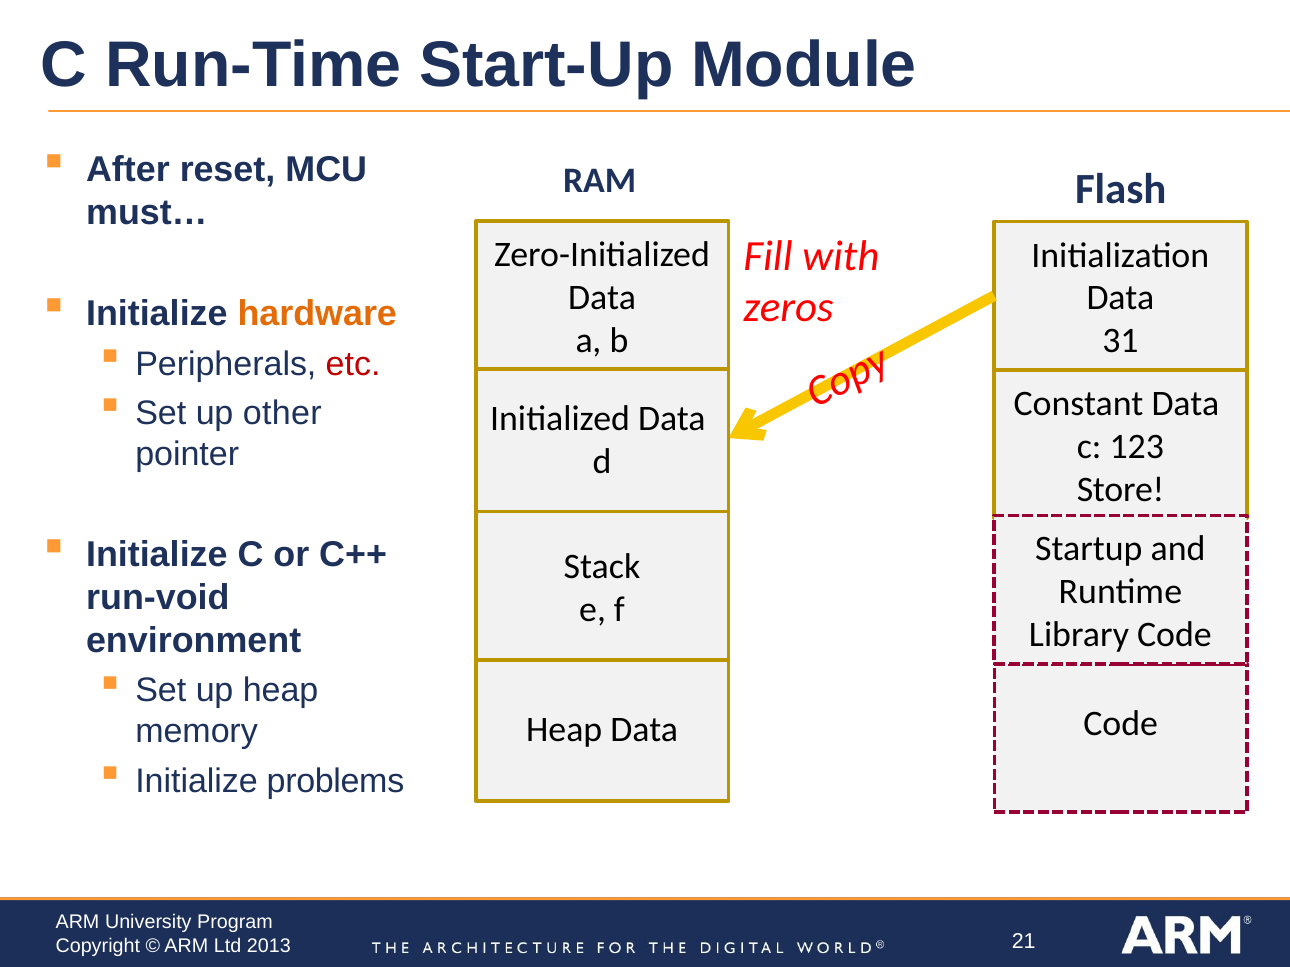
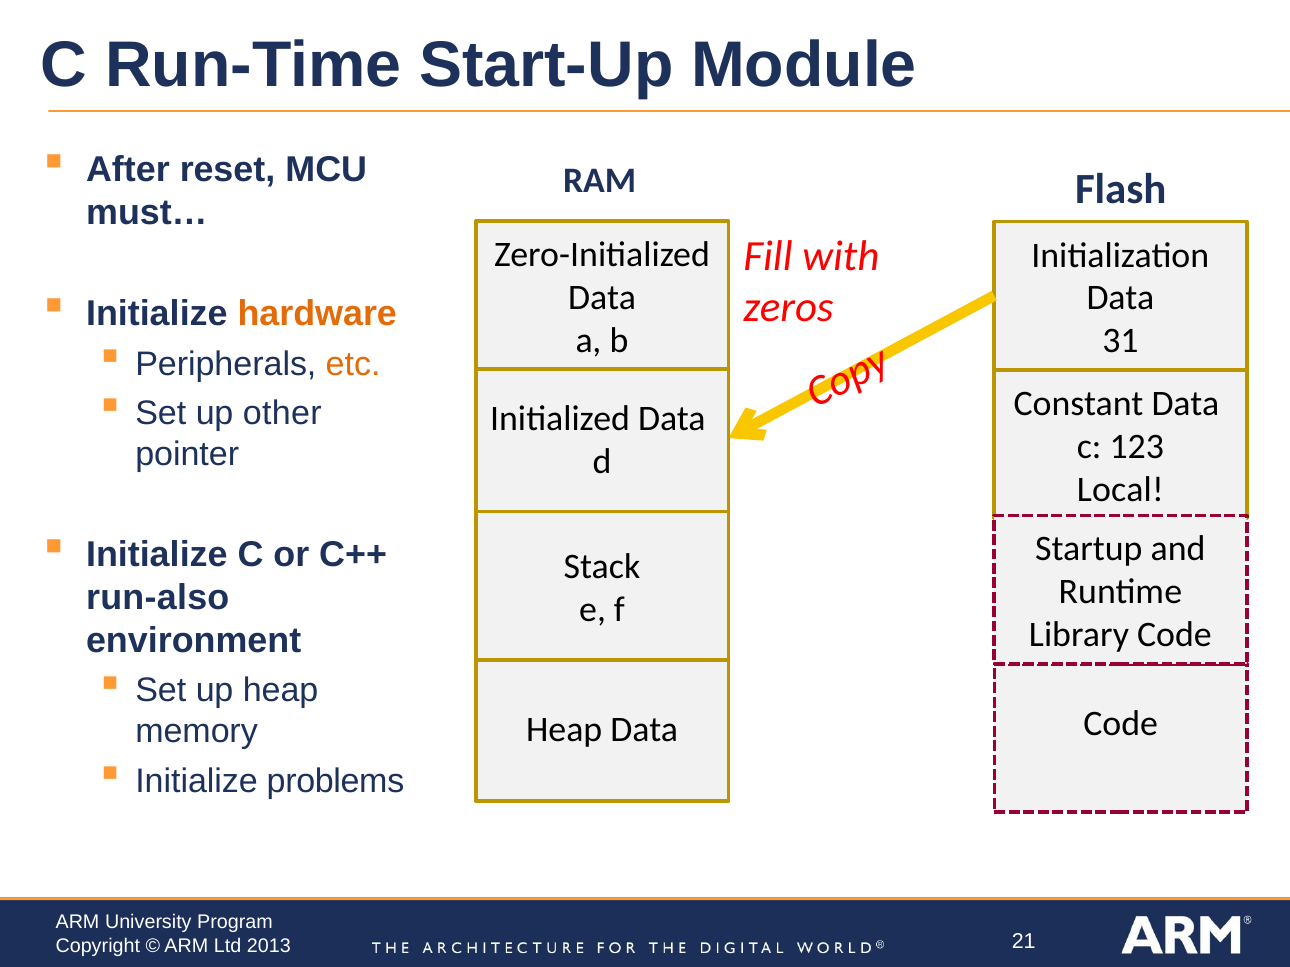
etc colour: red -> orange (353, 364)
Store: Store -> Local (1120, 490)
run-void: run-void -> run-also (158, 598)
